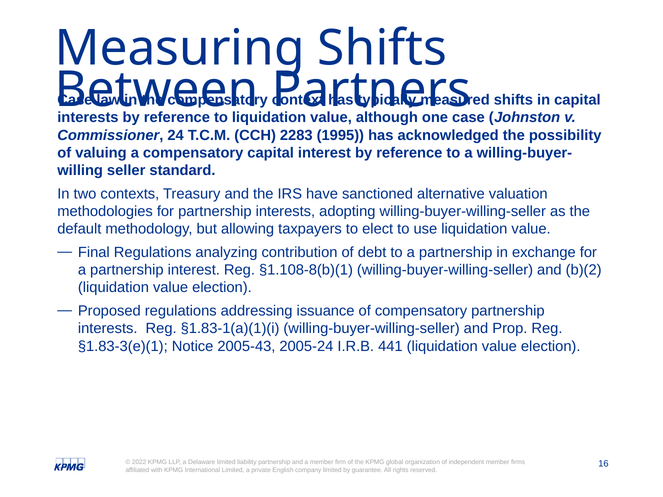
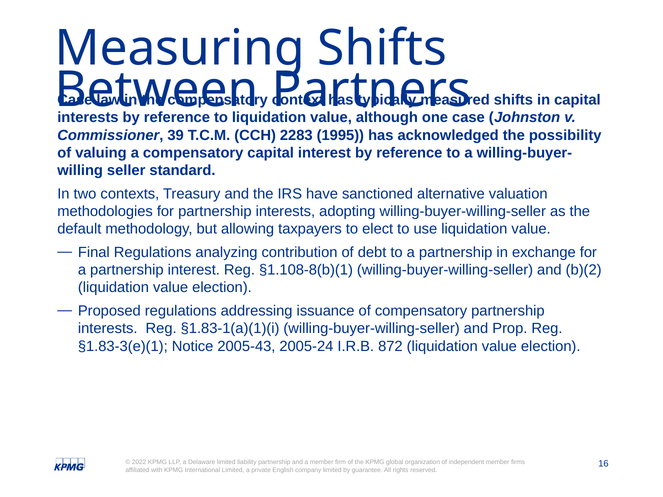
24: 24 -> 39 (176, 135)
441: 441 -> 872 (390, 346)
